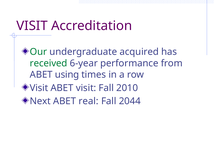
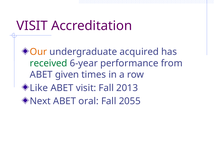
Our colour: green -> orange (38, 52)
using: using -> given (67, 75)
Visit: Visit -> Like (39, 88)
2010: 2010 -> 2013 (127, 88)
real: real -> oral (89, 102)
2044: 2044 -> 2055 (130, 102)
